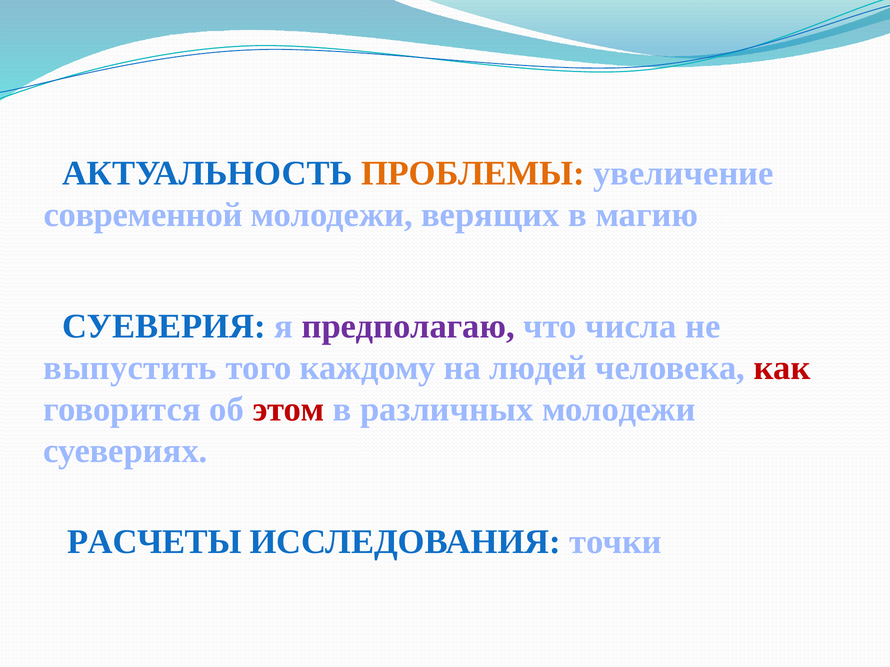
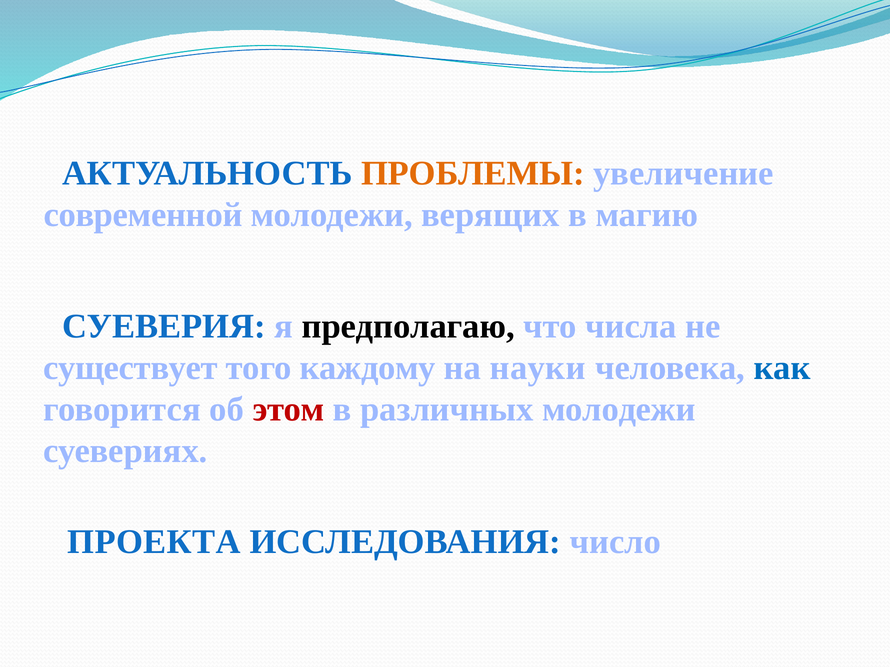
предполагаю colour: purple -> black (408, 327)
выпустить: выпустить -> существует (130, 368)
людей: людей -> науки (538, 368)
как colour: red -> blue (782, 368)
РАСЧЕТЫ: РАСЧЕТЫ -> ПРОЕКТА (154, 542)
точки: точки -> число (615, 542)
